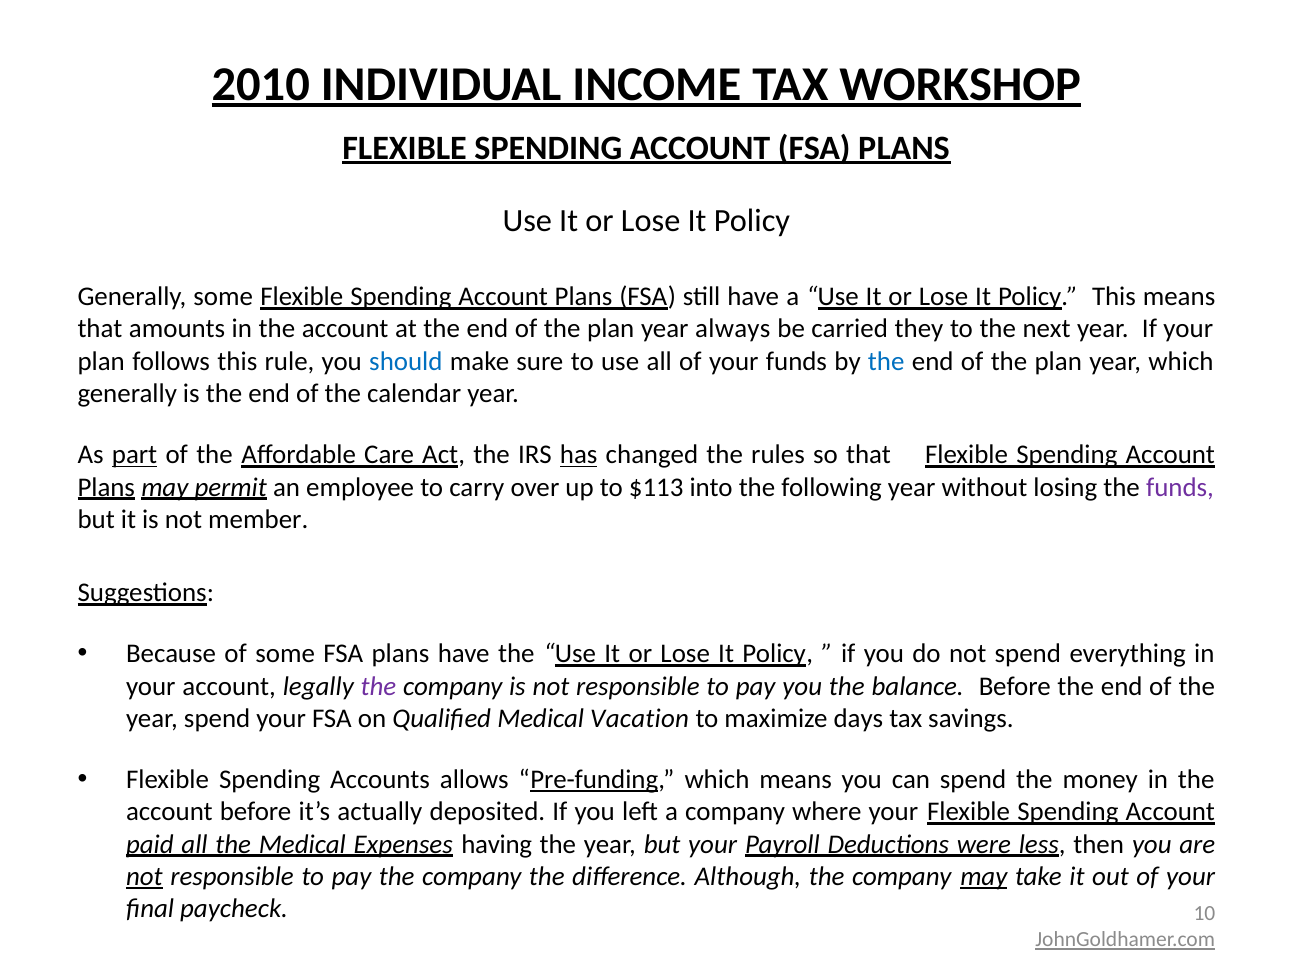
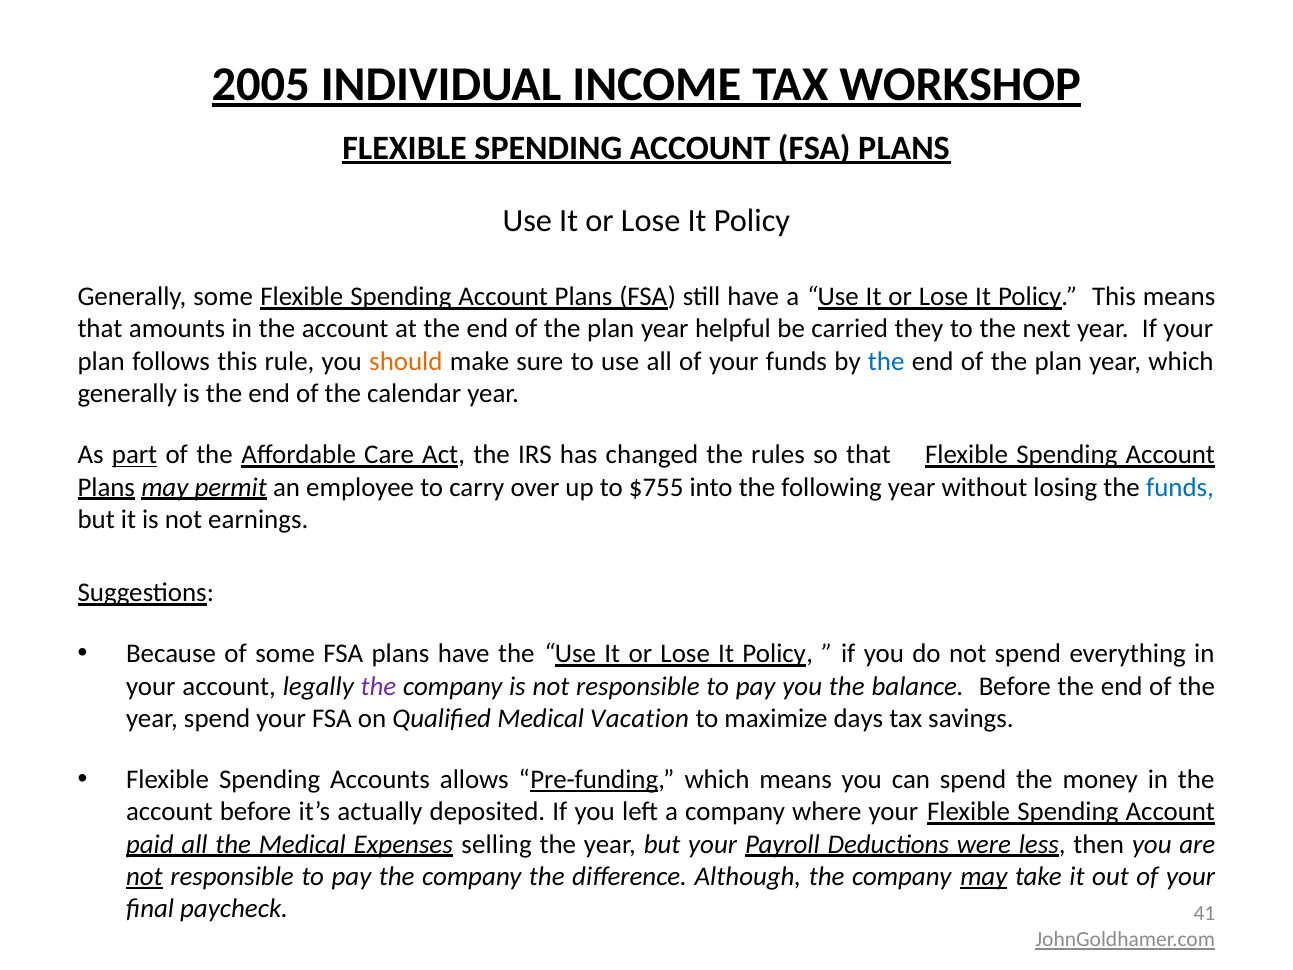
2010: 2010 -> 2005 (261, 84)
always: always -> helpful (733, 329)
should colour: blue -> orange (406, 361)
has underline: present -> none (579, 455)
$113: $113 -> $755 (656, 487)
funds colour: purple -> blue (1180, 487)
member: member -> earnings (258, 519)
having: having -> selling (496, 844)
10: 10 -> 41 (1205, 913)
